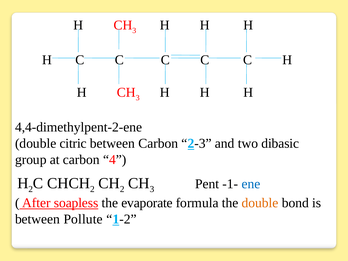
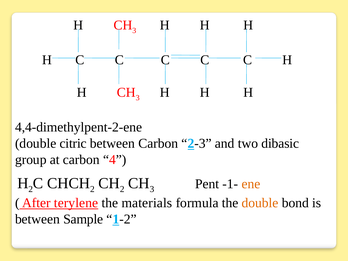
ene colour: blue -> orange (251, 184)
soapless: soapless -> terylene (76, 203)
evaporate: evaporate -> materials (147, 203)
Pollute: Pollute -> Sample (83, 219)
